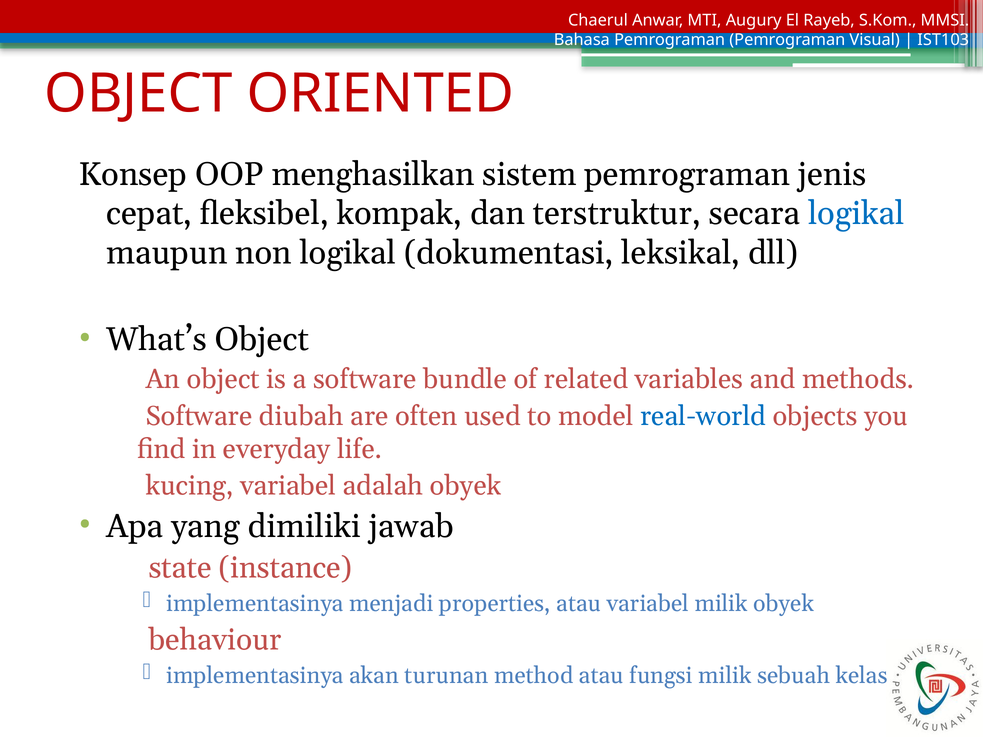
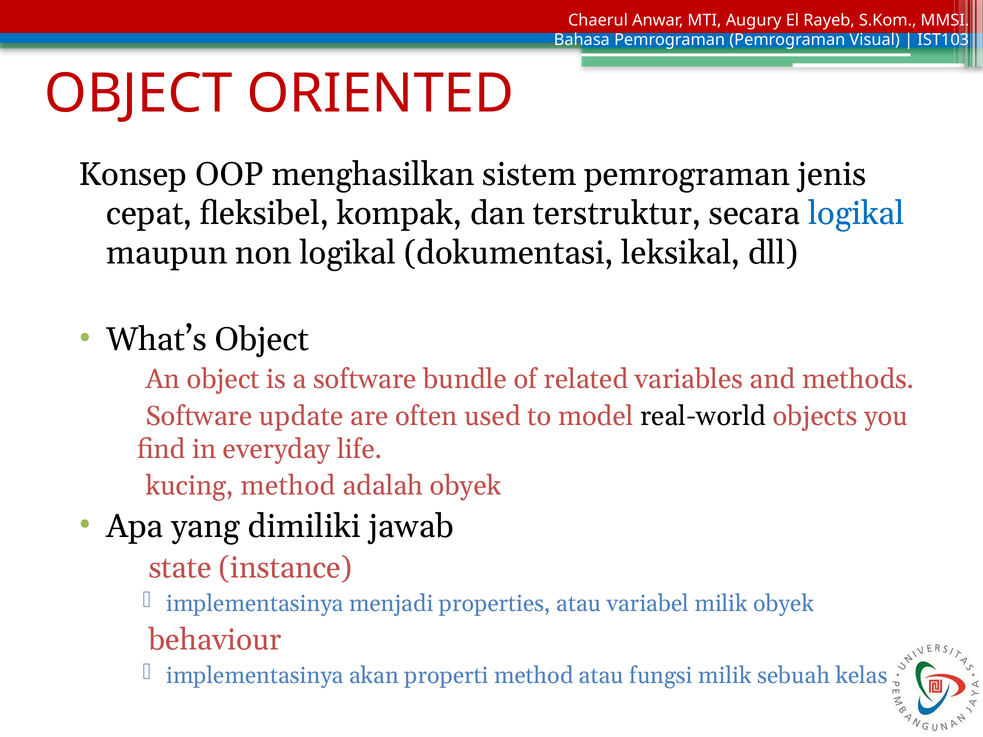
diubah: diubah -> update (301, 416)
real-world colour: blue -> black (703, 416)
kucing variabel: variabel -> method (288, 486)
turunan: turunan -> properti (447, 676)
